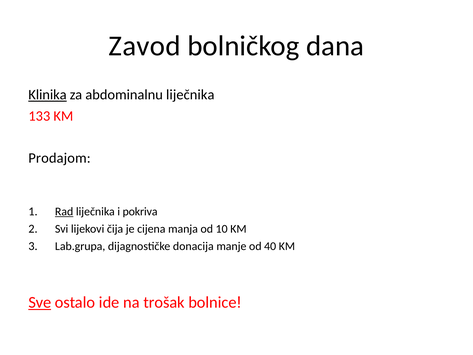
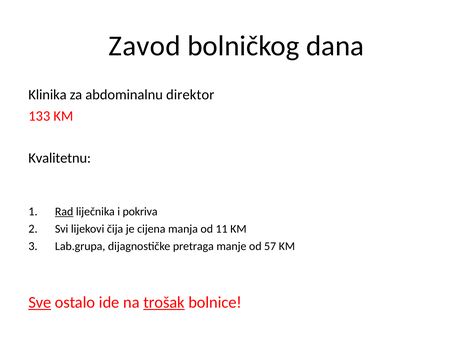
Klinika underline: present -> none (48, 95)
abdominalnu liječnika: liječnika -> direktor (190, 95)
Prodajom: Prodajom -> Kvalitetnu (60, 158)
10: 10 -> 11 (222, 229)
donacija: donacija -> pretraga (193, 246)
40: 40 -> 57 (270, 246)
trošak underline: none -> present (164, 302)
